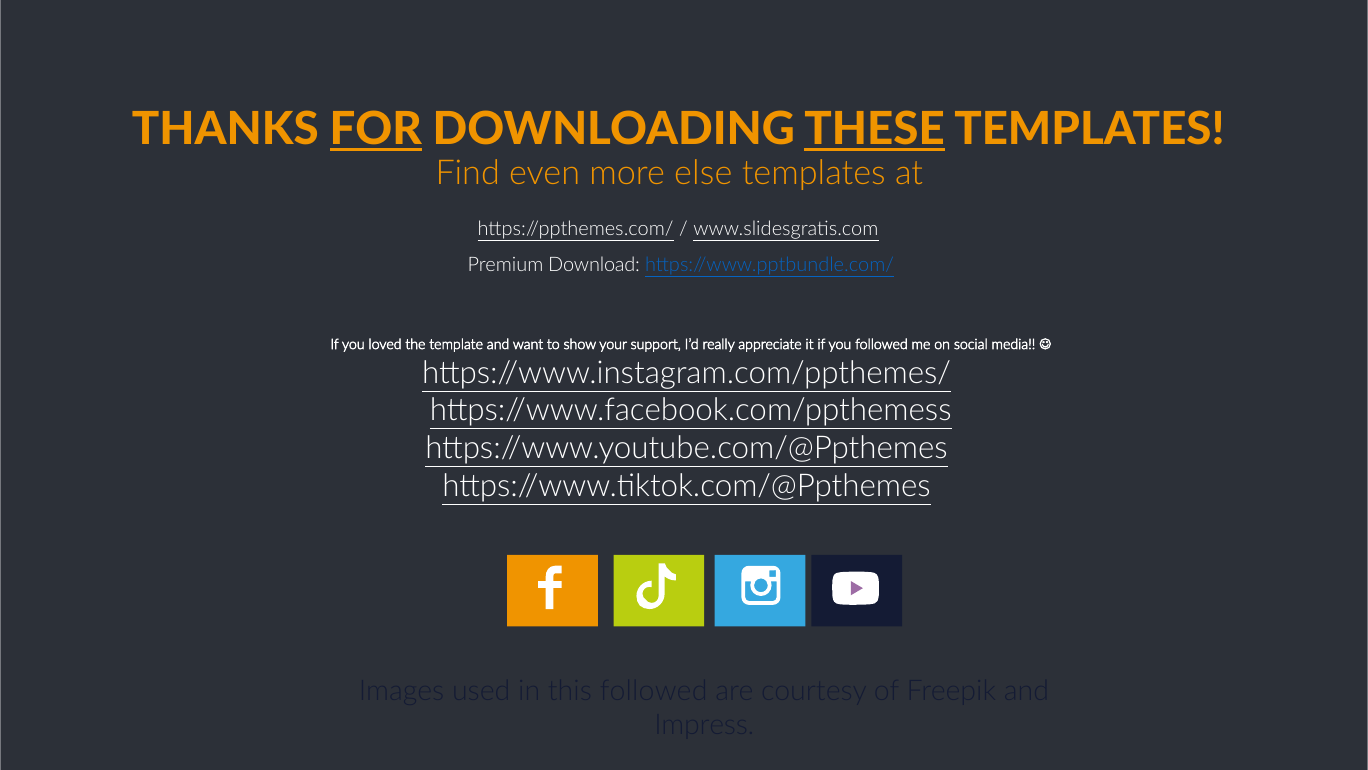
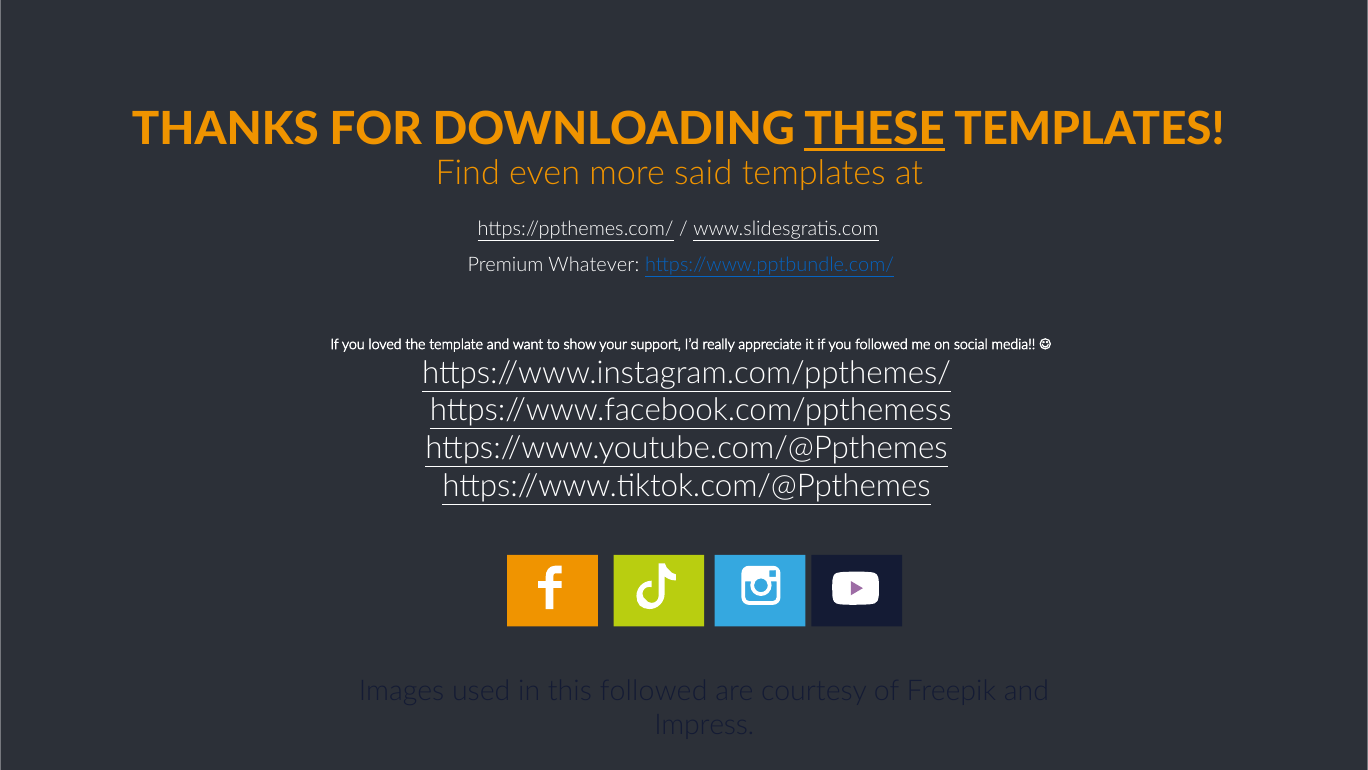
FOR underline: present -> none (376, 130)
else: else -> said (703, 173)
Download: Download -> Whatever (594, 265)
